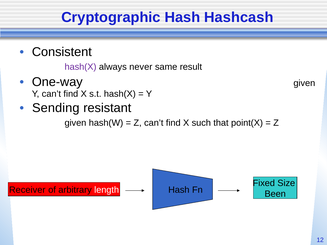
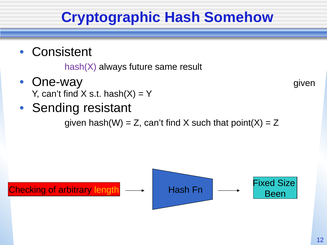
Hashcash: Hashcash -> Somehow (239, 17)
never: never -> future (141, 67)
Receiver: Receiver -> Checking (27, 190)
length colour: white -> yellow (107, 190)
